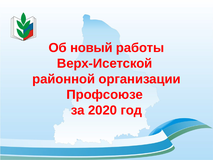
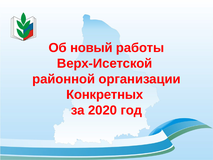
Профсоюзе: Профсоюзе -> Конкретных (105, 95)
